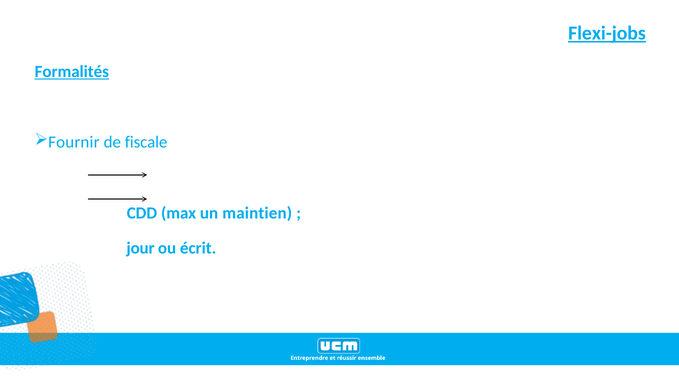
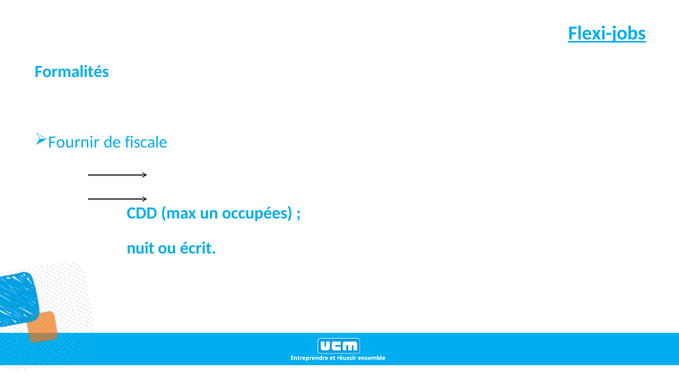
Formalités underline: present -> none (72, 72)
maintien: maintien -> occupées (257, 213)
jour: jour -> nuit (141, 248)
